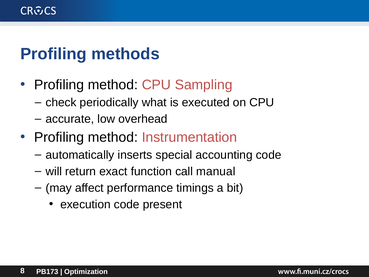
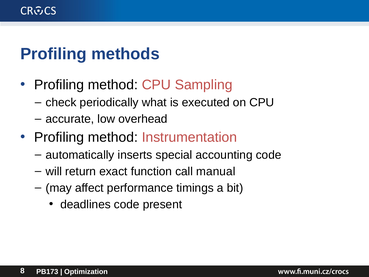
execution: execution -> deadlines (85, 204)
